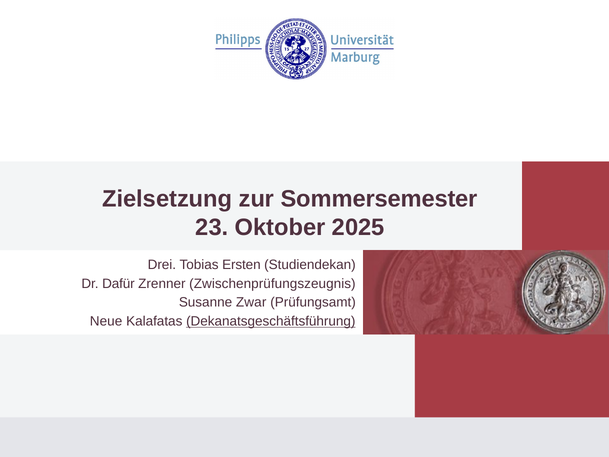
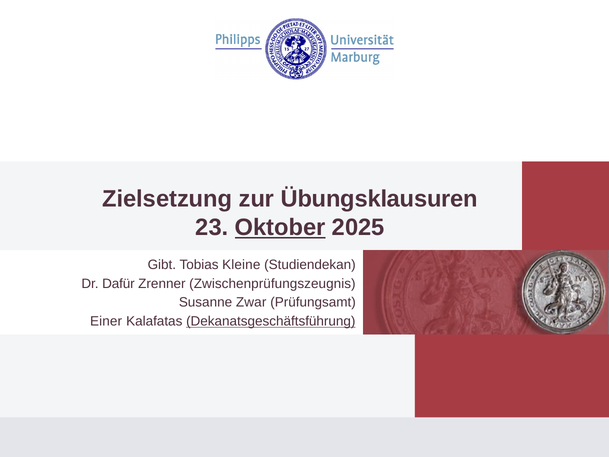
Sommersemester: Sommersemester -> Übungsklausuren (379, 199)
Oktober underline: none -> present (280, 227)
Drei: Drei -> Gibt (162, 264)
Ersten: Ersten -> Kleine (241, 264)
Neue: Neue -> Einer (106, 321)
